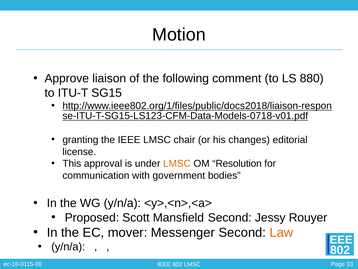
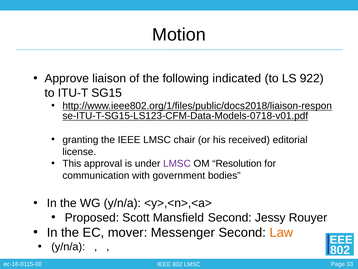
comment: comment -> indicated (237, 78)
880: 880 -> 922 (312, 78)
changes: changes -> received (249, 140)
LMSC colour: orange -> purple (177, 163)
